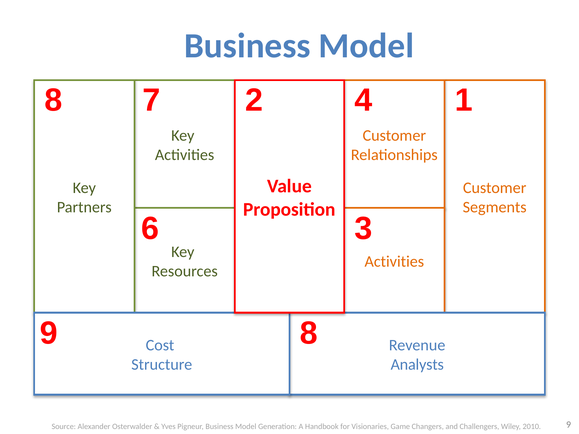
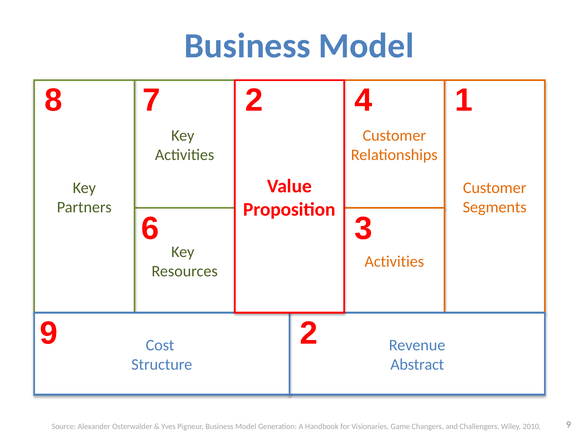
9 8: 8 -> 2 (309, 334)
Analysts: Analysts -> Abstract (417, 365)
